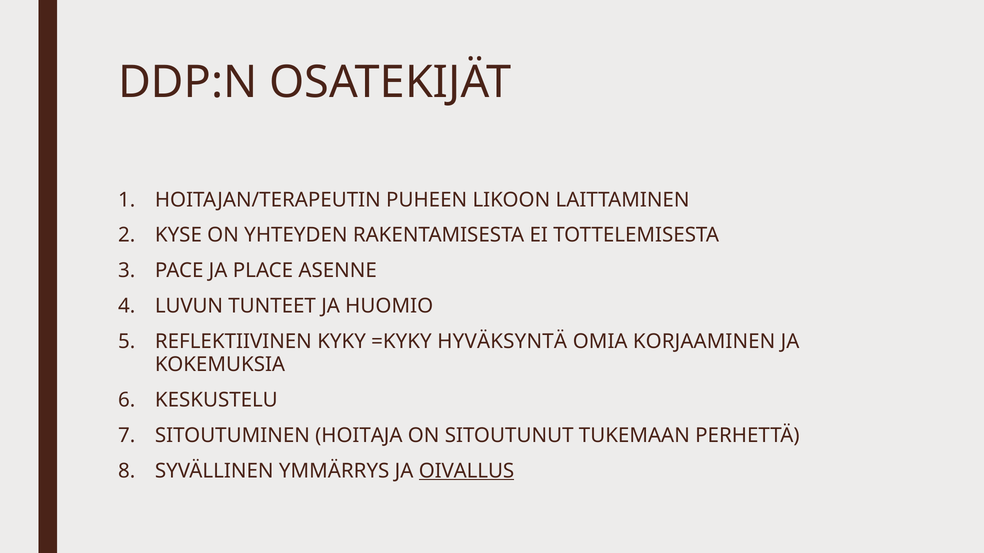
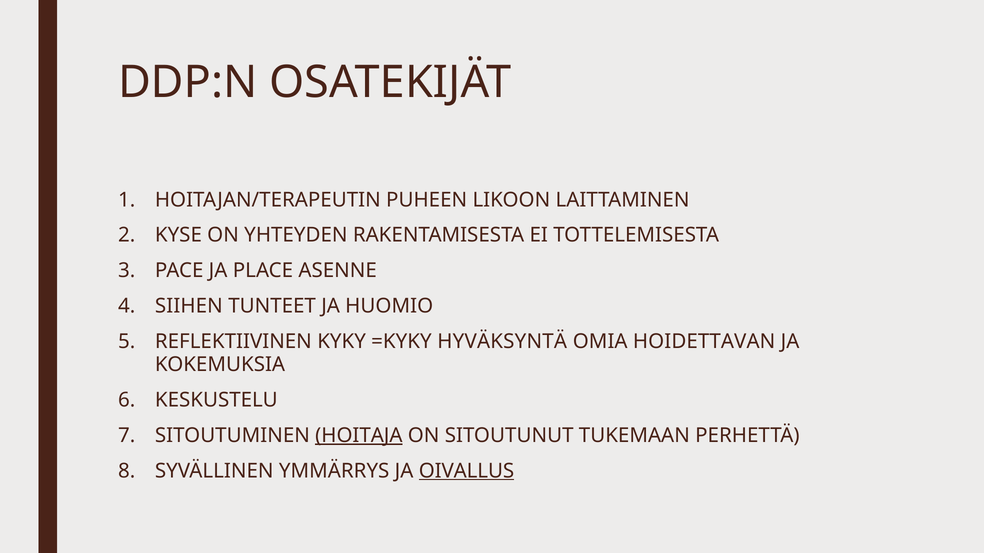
LUVUN: LUVUN -> SIIHEN (189, 306)
KORJAAMINEN: KORJAAMINEN -> HOIDETTAVAN (704, 342)
HOITAJA underline: none -> present (359, 436)
